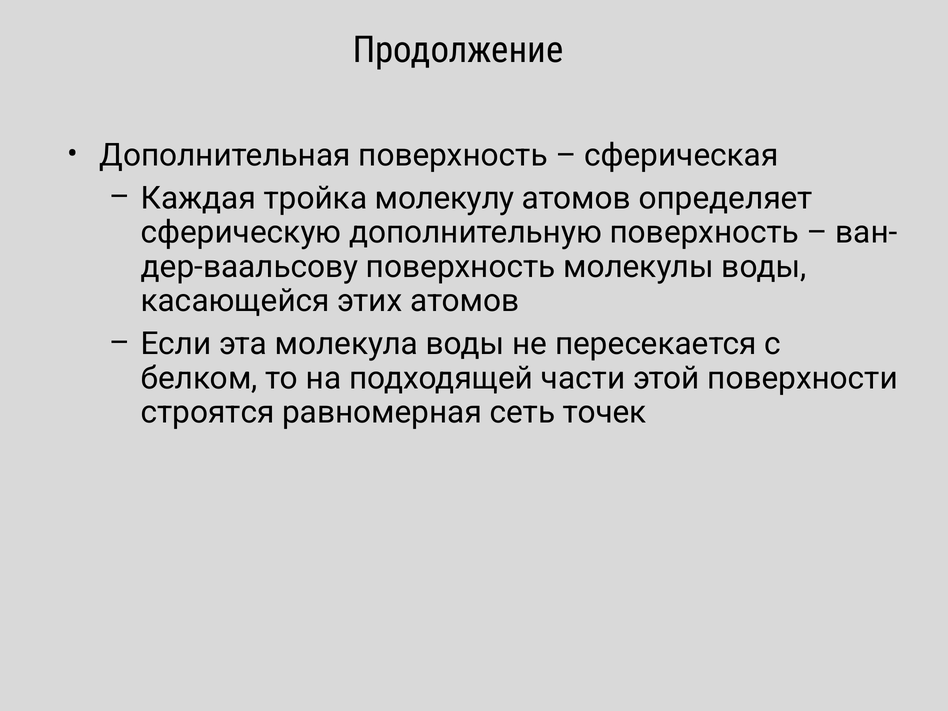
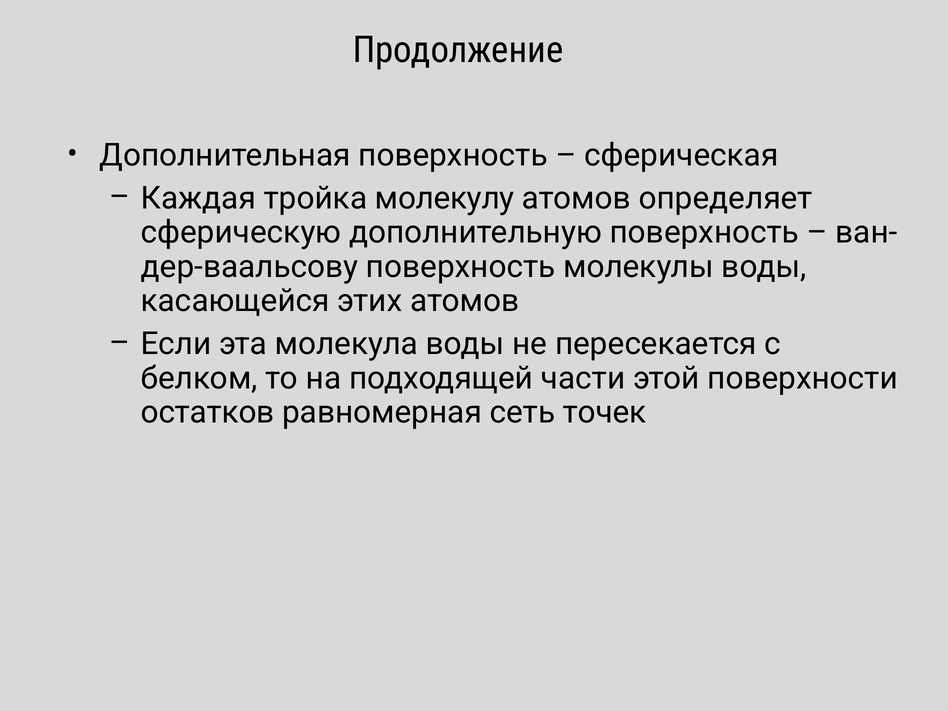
строятся: строятся -> остатков (208, 412)
